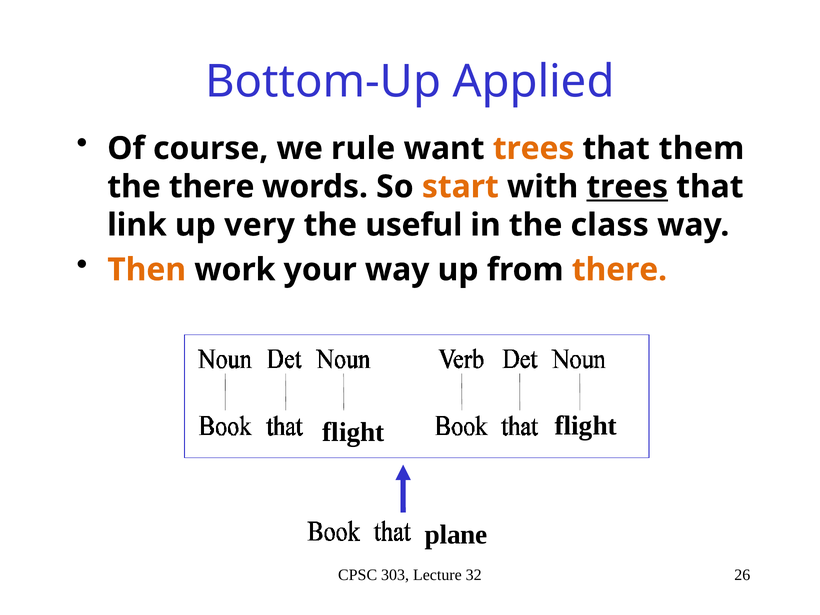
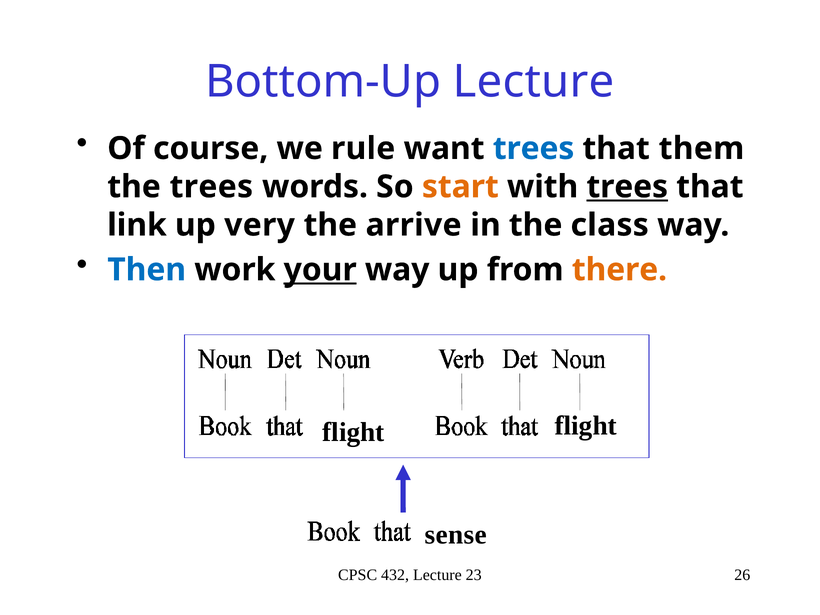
Bottom-Up Applied: Applied -> Lecture (534, 82)
trees colour: orange -> blue (534, 148)
the there: there -> trees (211, 187)
useful: useful -> arrive (414, 225)
Then colour: orange -> blue (147, 270)
your underline: none -> present (320, 270)
plane: plane -> sense (456, 535)
303: 303 -> 432 (395, 575)
32: 32 -> 23 (474, 575)
